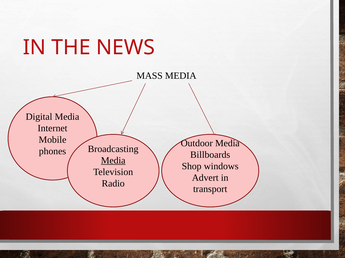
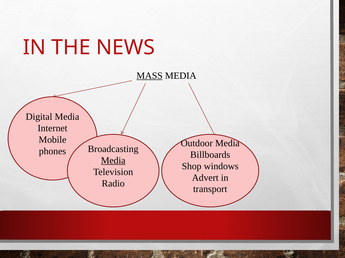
MASS underline: none -> present (150, 76)
